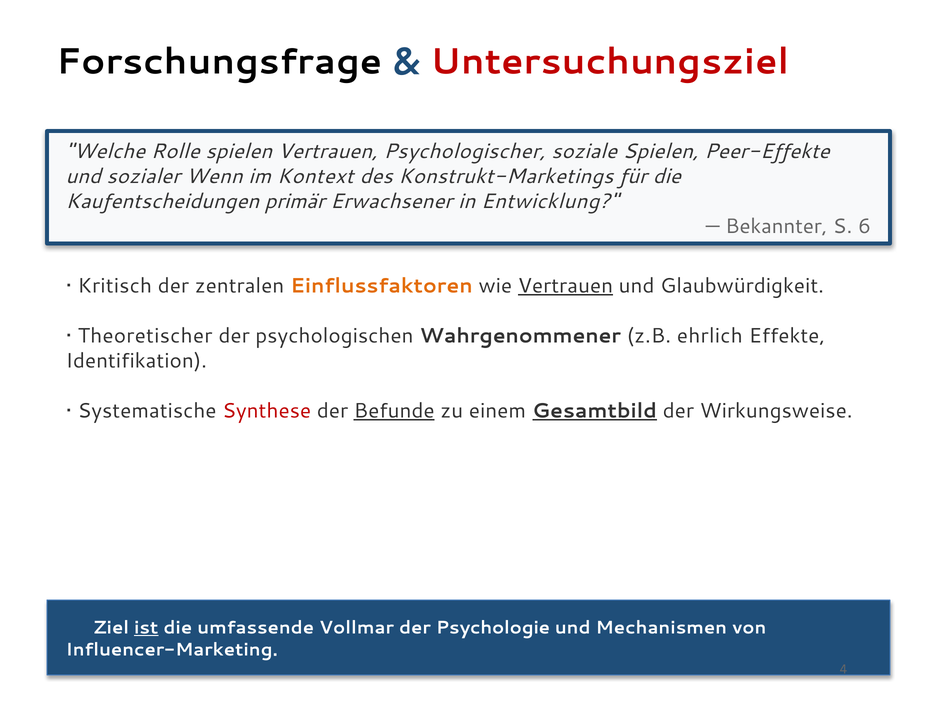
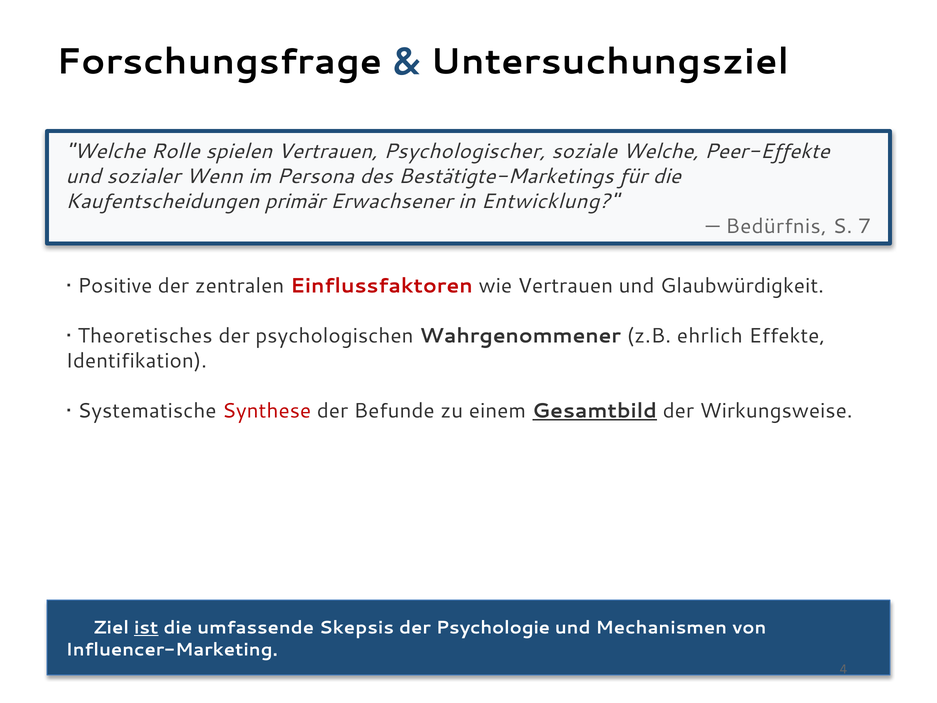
Untersuchungsziel colour: red -> black (610, 62)
soziale Spielen: Spielen -> Welche (661, 151)
Kontext: Kontext -> Persona (315, 176)
Konstrukt-Marketings: Konstrukt-Marketings -> Bestätigte-Marketings (506, 176)
Bekannter: Bekannter -> Bedürfnis (776, 226)
6: 6 -> 7 (864, 226)
Kritisch: Kritisch -> Positive (115, 286)
Einflussfaktoren colour: orange -> red (382, 286)
Vertrauen underline: present -> none (565, 286)
Theoretischer: Theoretischer -> Theoretisches (145, 336)
Befunde underline: present -> none (394, 411)
Vollmar: Vollmar -> Skepsis (356, 627)
